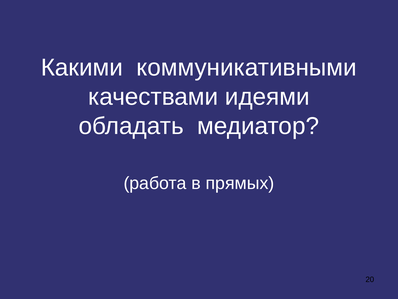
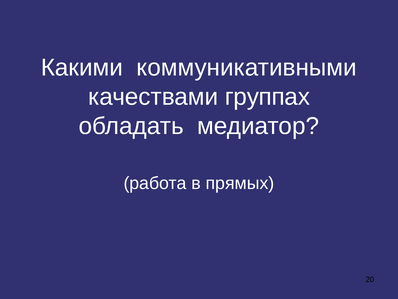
идеями: идеями -> группах (267, 97)
